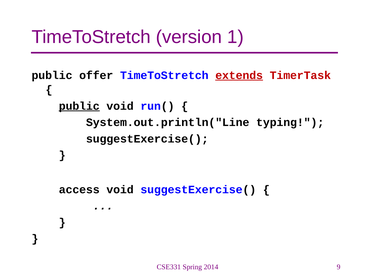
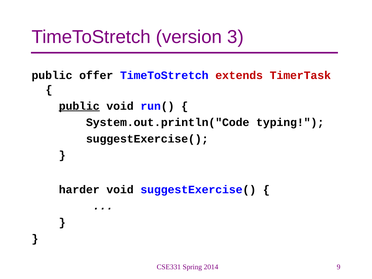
1: 1 -> 3 (235, 37)
extends underline: present -> none (239, 75)
System.out.println("Line: System.out.println("Line -> System.out.println("Code (168, 122)
access: access -> harder (79, 190)
